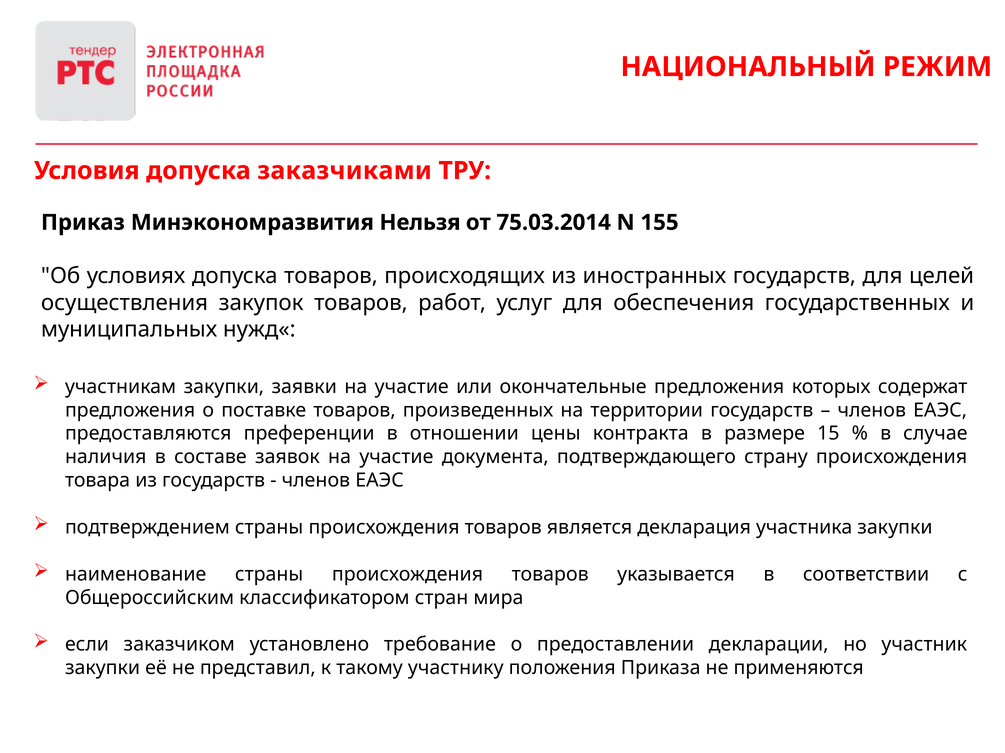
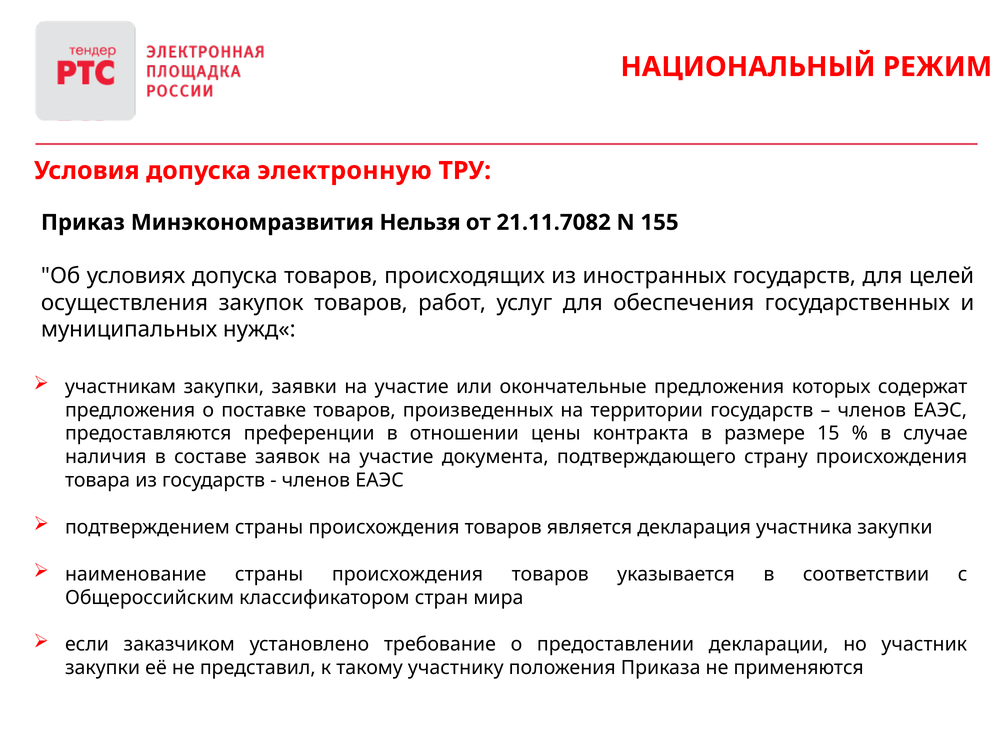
заказчиками: заказчиками -> электронную (344, 171)
75.03.2014: 75.03.2014 -> 21.11.7082 (554, 223)
